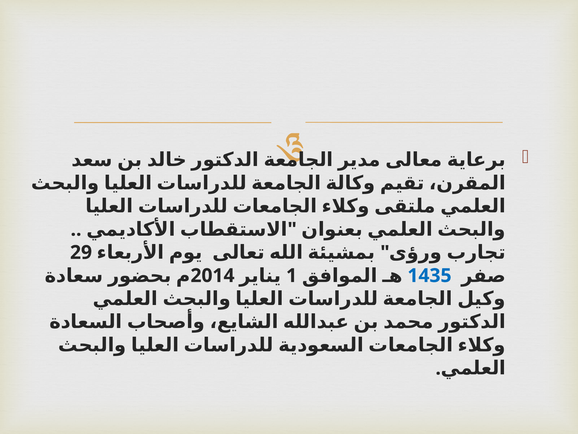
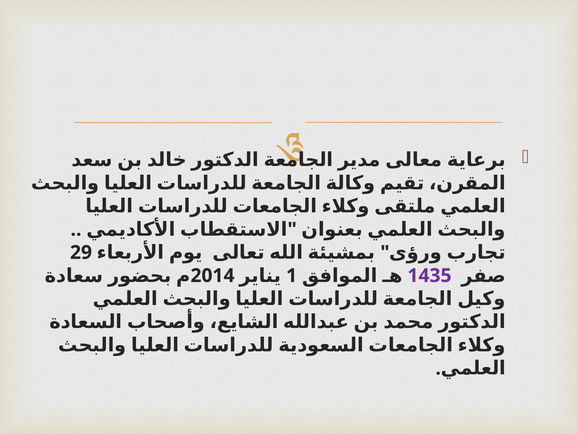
1435 colour: blue -> purple (429, 275)
